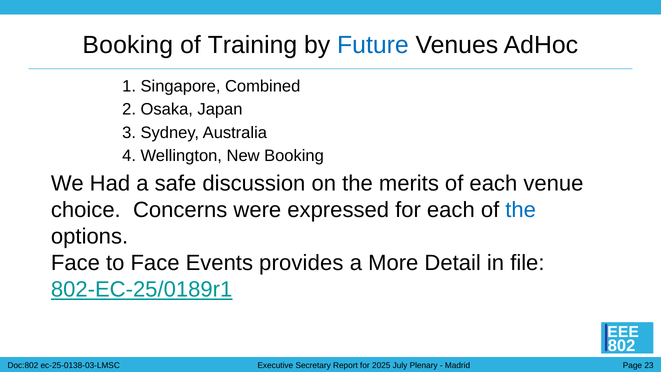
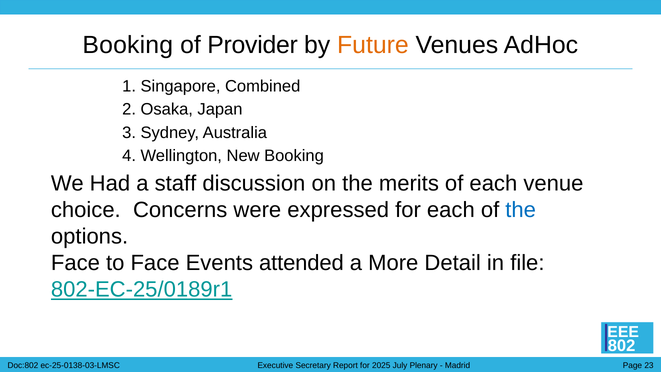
Training: Training -> Provider (253, 45)
Future colour: blue -> orange (373, 45)
safe: safe -> staff (176, 184)
provides: provides -> attended (301, 263)
